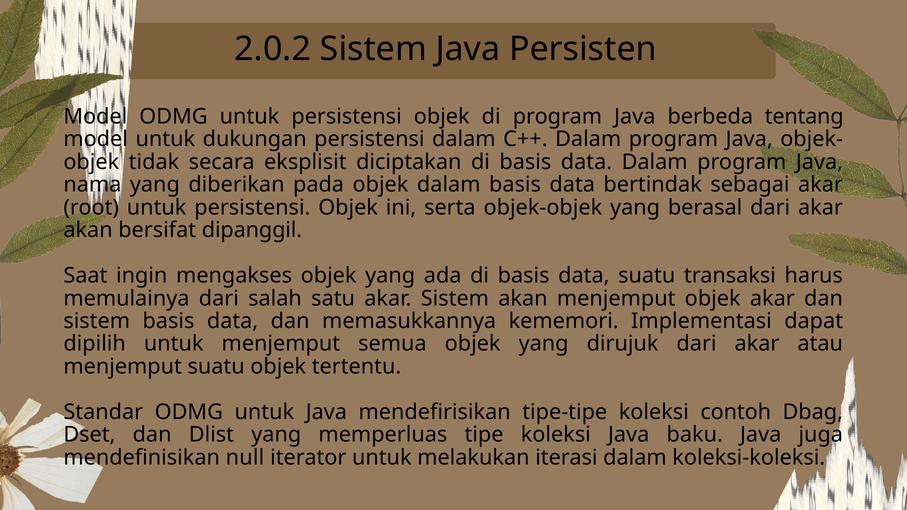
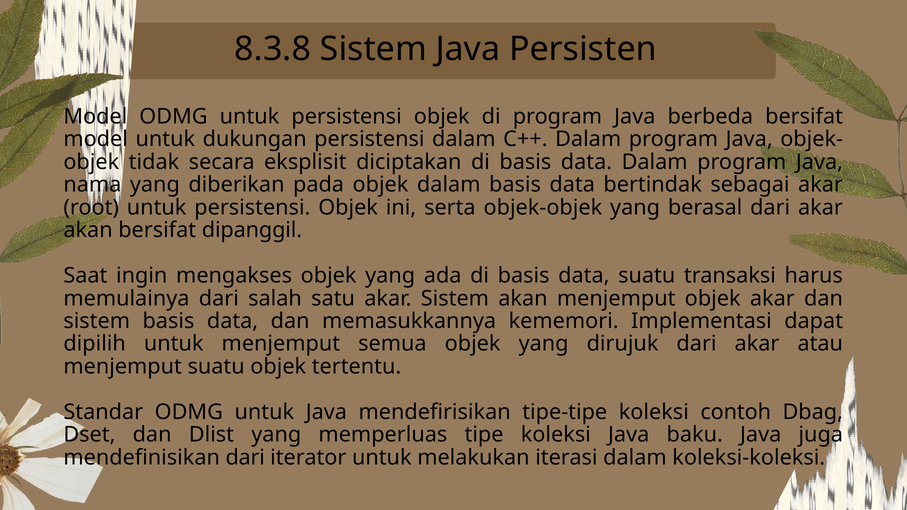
2.0.2: 2.0.2 -> 8.3.8 (273, 49)
berbeda tentang: tentang -> bersifat (804, 116)
mendefinisikan null: null -> dari (245, 458)
